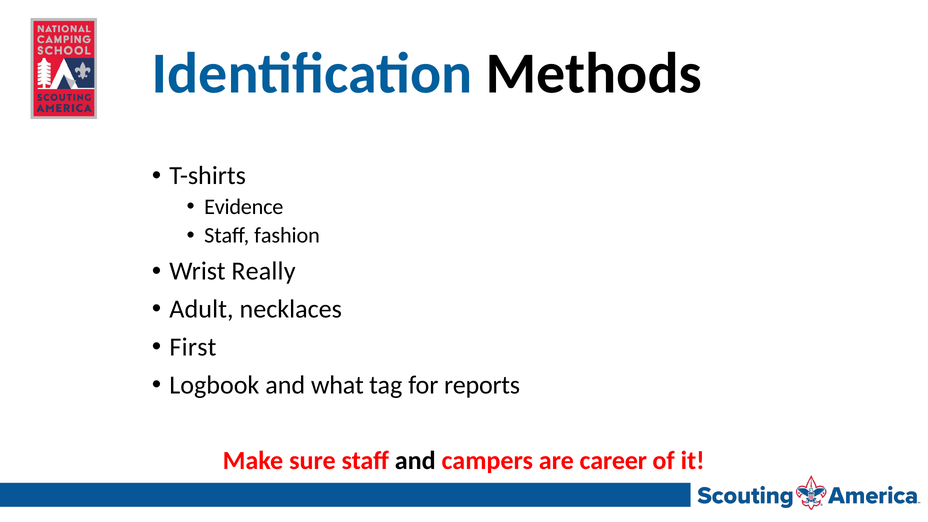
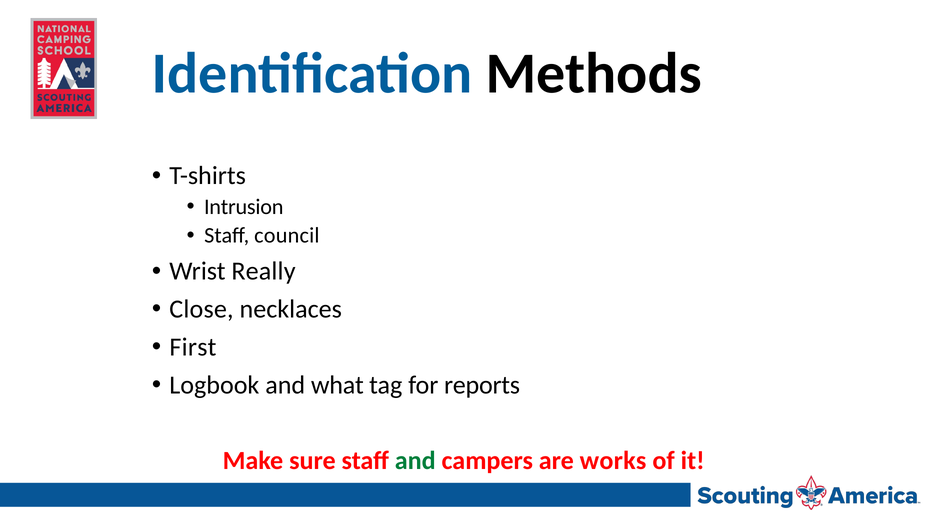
Evidence: Evidence -> Intrusion (244, 207)
fashion: fashion -> council (287, 236)
Adult: Adult -> Close (201, 309)
and colour: black -> green (415, 461)
career: career -> works (613, 461)
